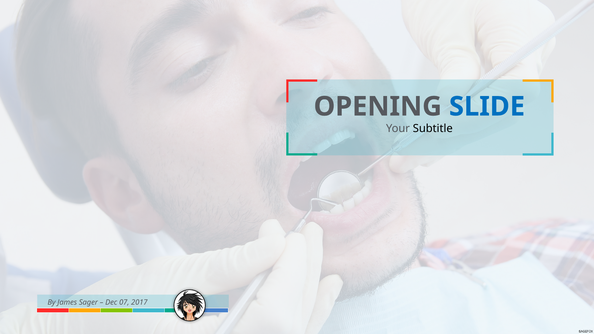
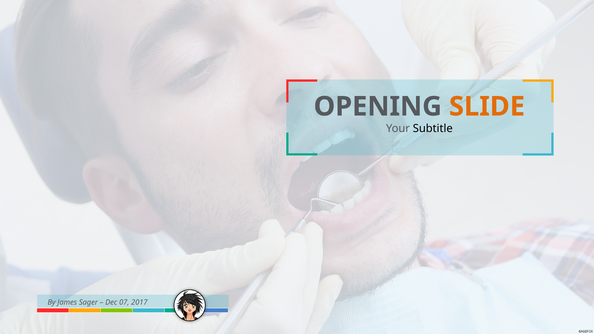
SLIDE colour: blue -> orange (487, 107)
